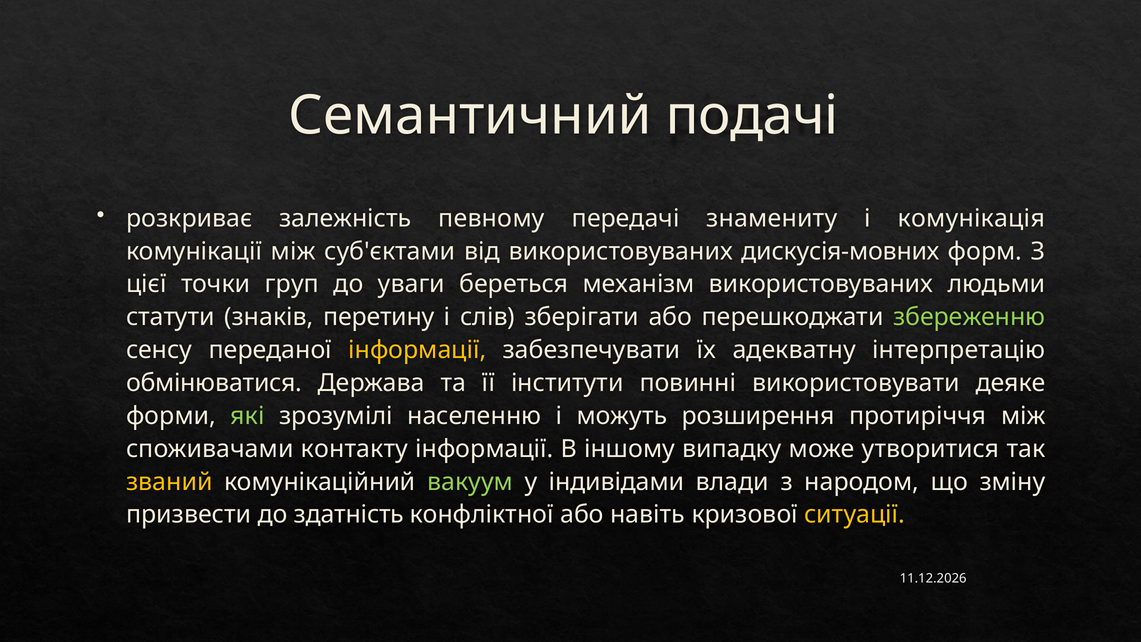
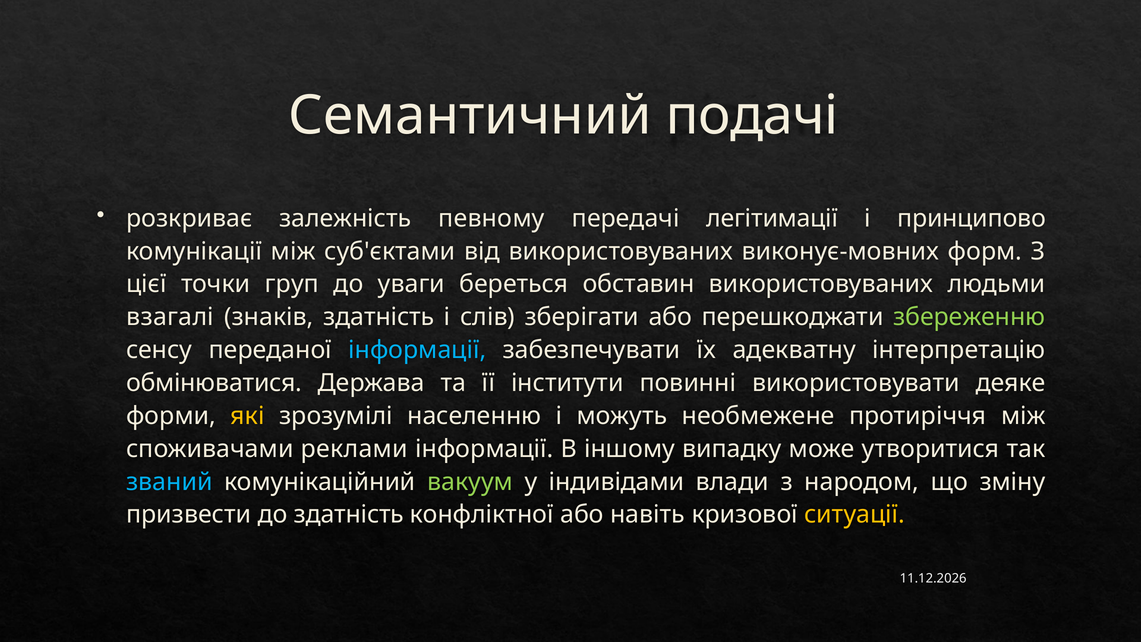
знамениту: знамениту -> легітимації (772, 218)
комунікація: комунікація -> принципово (972, 218)
дискусія-мовних: дискусія-мовних -> виконує-мовних (840, 251)
механізм: механізм -> обставин (639, 284)
статути: статути -> взагалі (170, 317)
знаків перетину: перетину -> здатність (379, 317)
інформації colour: yellow -> light blue (417, 350)
які colour: light green -> yellow (247, 416)
розширення: розширення -> необмежене (758, 416)
контакту: контакту -> реклами (354, 449)
званий colour: yellow -> light blue (169, 482)
